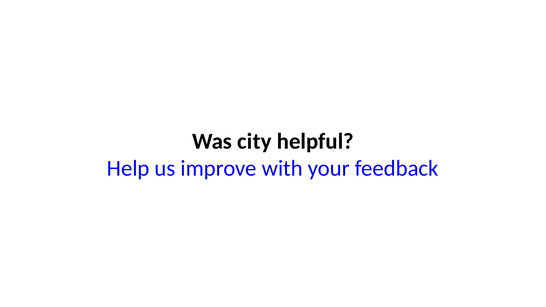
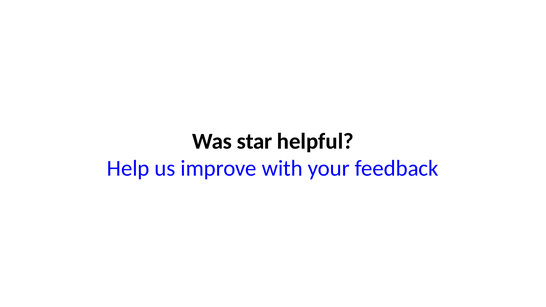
city: city -> star (255, 141)
